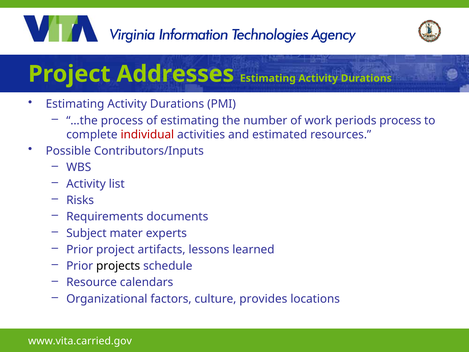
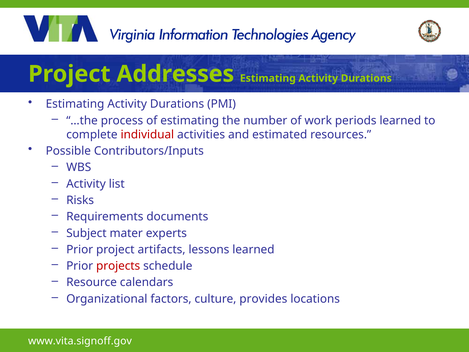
periods process: process -> learned (400, 120)
projects colour: black -> red (118, 266)
www.vita.carried.gov: www.vita.carried.gov -> www.vita.signoff.gov (80, 341)
